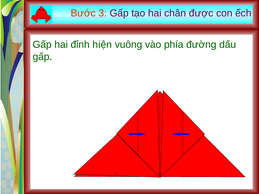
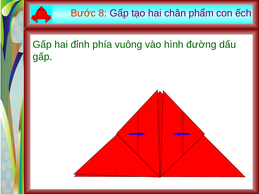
3: 3 -> 8 (103, 13)
được: được -> phẩm (201, 13)
hiện: hiện -> phía (102, 45)
phía: phía -> hình (174, 45)
